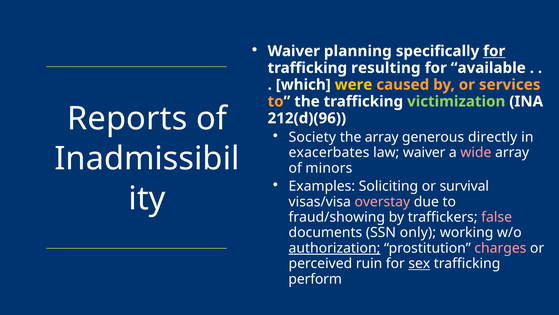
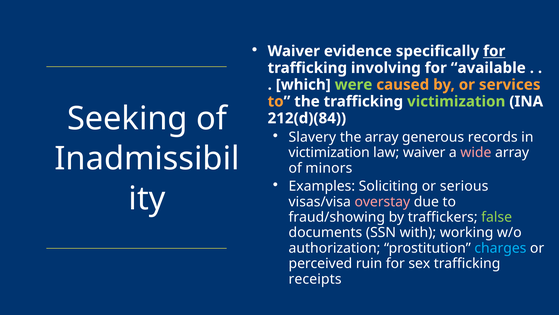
planning: planning -> evidence (358, 51)
resulting: resulting -> involving (386, 68)
were colour: yellow -> light green (354, 85)
Reports: Reports -> Seeking (127, 118)
212(d)(96: 212(d)(96 -> 212(d)(84 (307, 118)
Society: Society -> Slavery (312, 137)
directly: directly -> records (493, 137)
exacerbates: exacerbates -> victimization (329, 152)
survival: survival -> serious (464, 186)
false colour: pink -> light green (497, 217)
only: only -> with (418, 232)
authorization underline: present -> none (334, 248)
charges colour: pink -> light blue (500, 248)
sex underline: present -> none (419, 263)
perform: perform -> receipts (315, 279)
